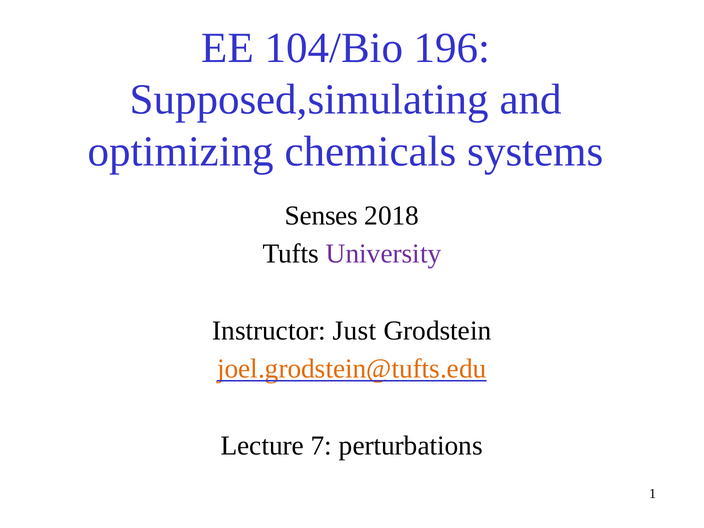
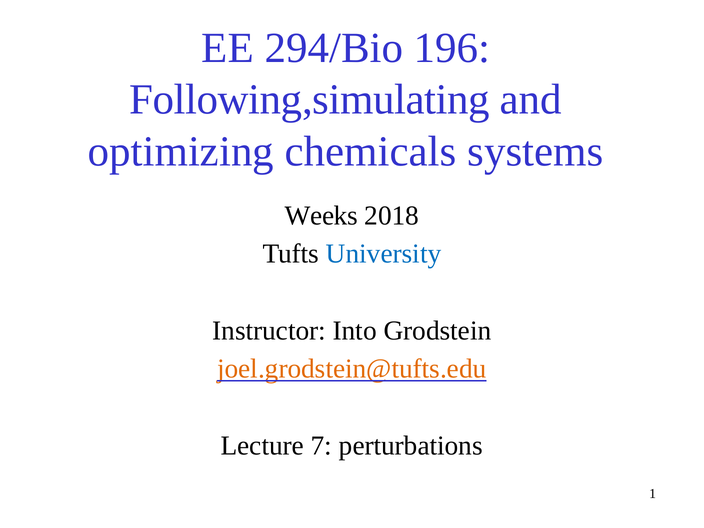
104/Bio: 104/Bio -> 294/Bio (334, 48)
Supposed,simulating: Supposed,simulating -> Following,simulating (310, 100)
Senses: Senses -> Weeks (321, 215)
University colour: purple -> blue (384, 254)
Just: Just -> Into (355, 331)
